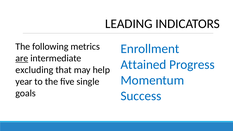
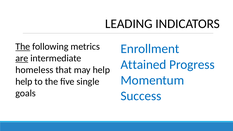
The underline: none -> present (23, 47)
excluding: excluding -> homeless (34, 70)
year: year -> help (24, 82)
